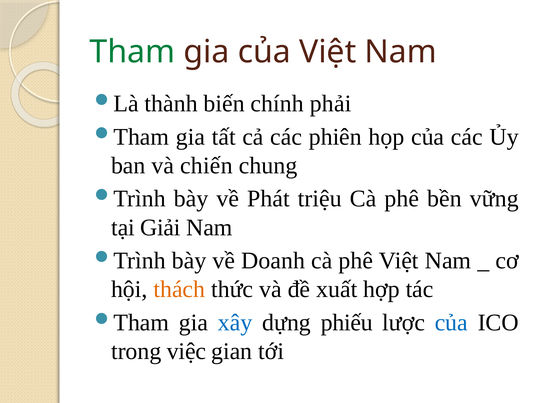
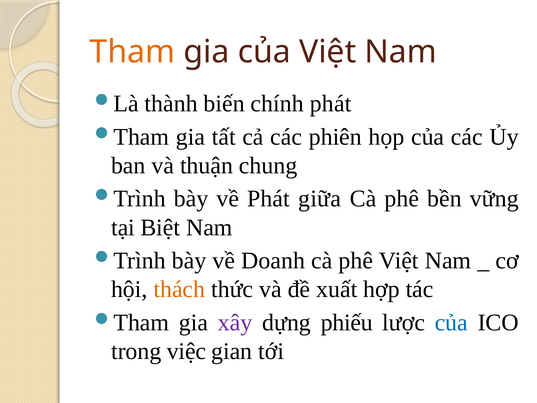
Tham colour: green -> orange (132, 52)
chính phải: phải -> phát (331, 104)
chiến: chiến -> thuận (207, 166)
triệu: triệu -> giữa (320, 199)
Giải: Giải -> Biệt (160, 227)
xây colour: blue -> purple (235, 322)
